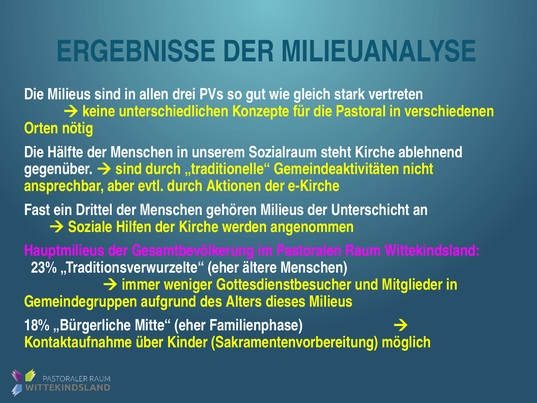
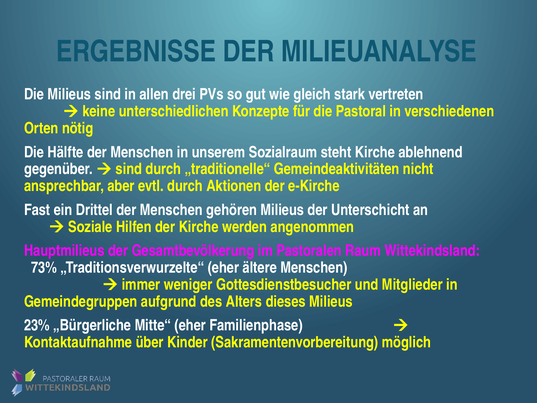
23%: 23% -> 73% (44, 268)
18%: 18% -> 23% (37, 325)
